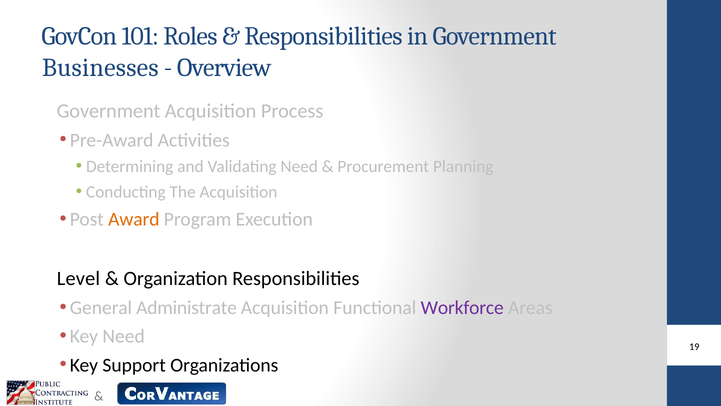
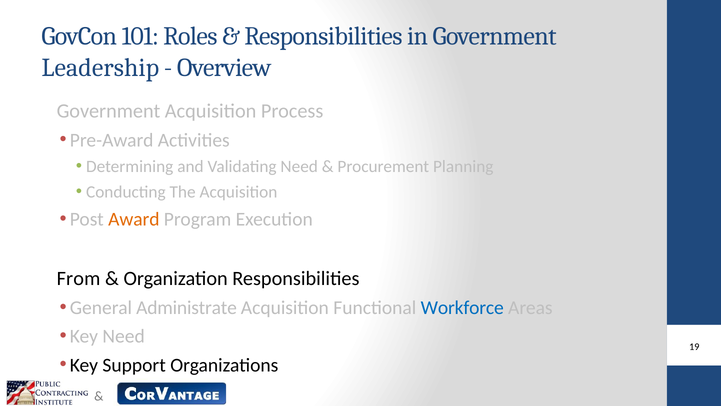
Businesses: Businesses -> Leadership (100, 67)
Level: Level -> From (79, 278)
Workforce colour: purple -> blue (462, 307)
